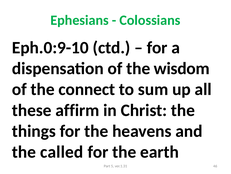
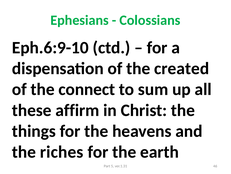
Eph.0:9-10: Eph.0:9-10 -> Eph.6:9-10 (50, 47)
wisdom: wisdom -> created (182, 68)
called: called -> riches (62, 151)
